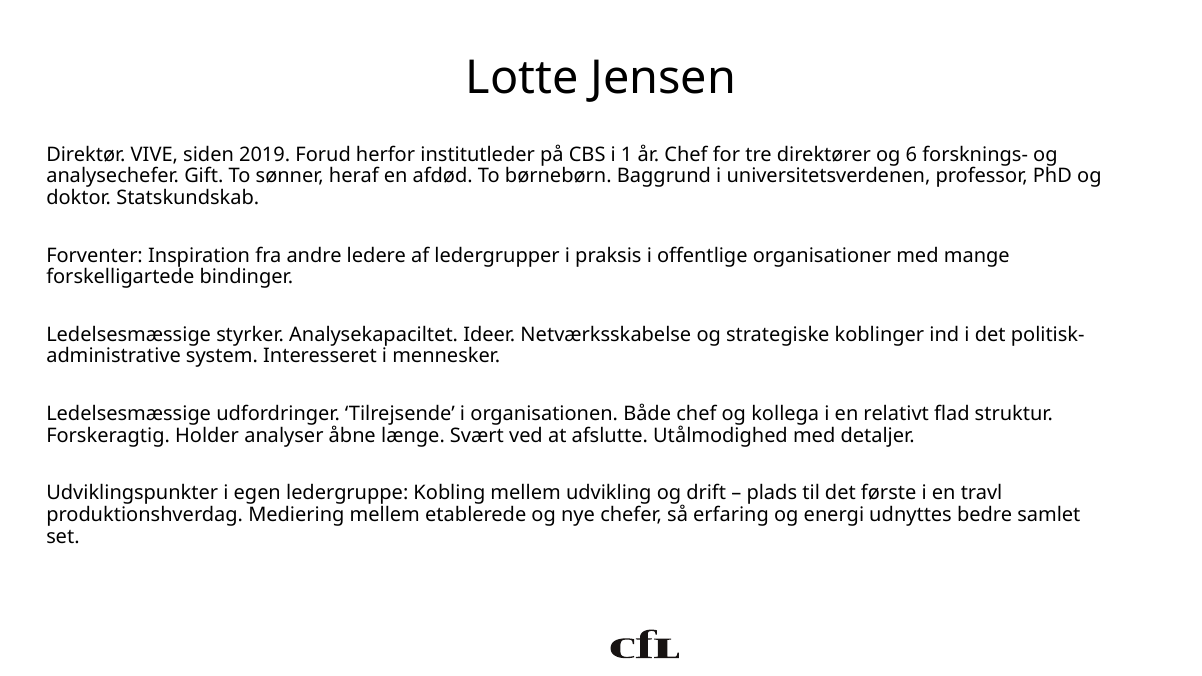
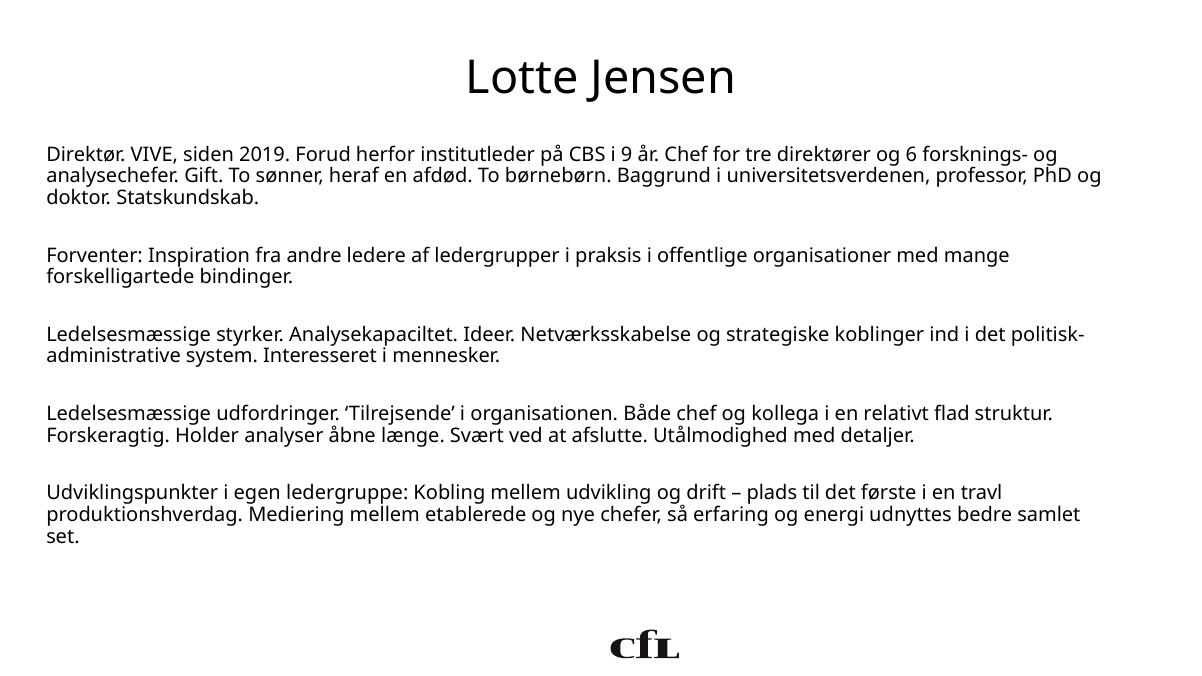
1: 1 -> 9 (627, 155)
